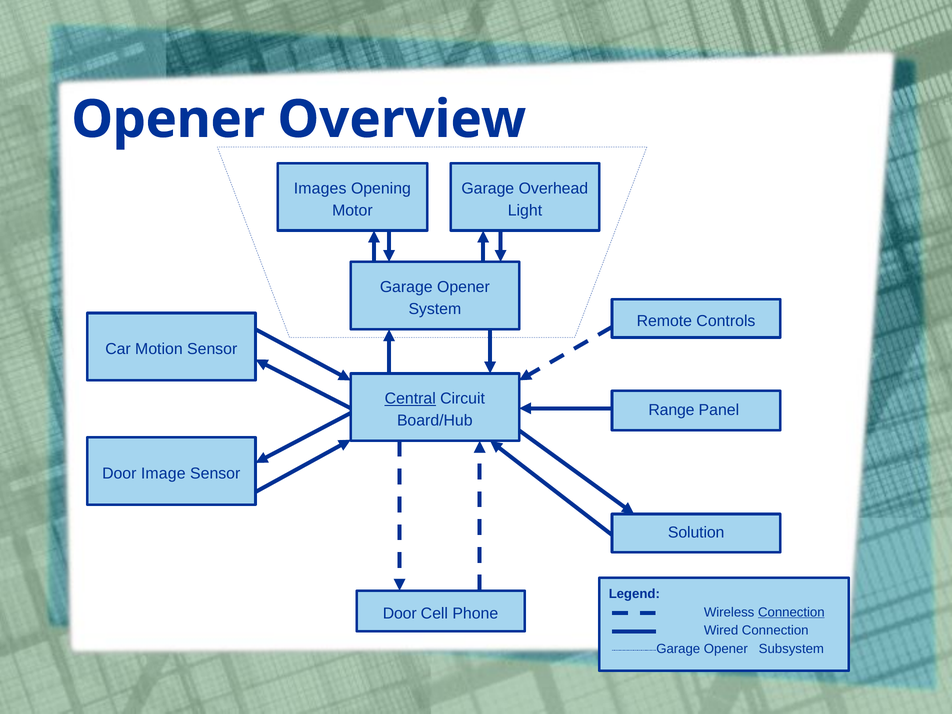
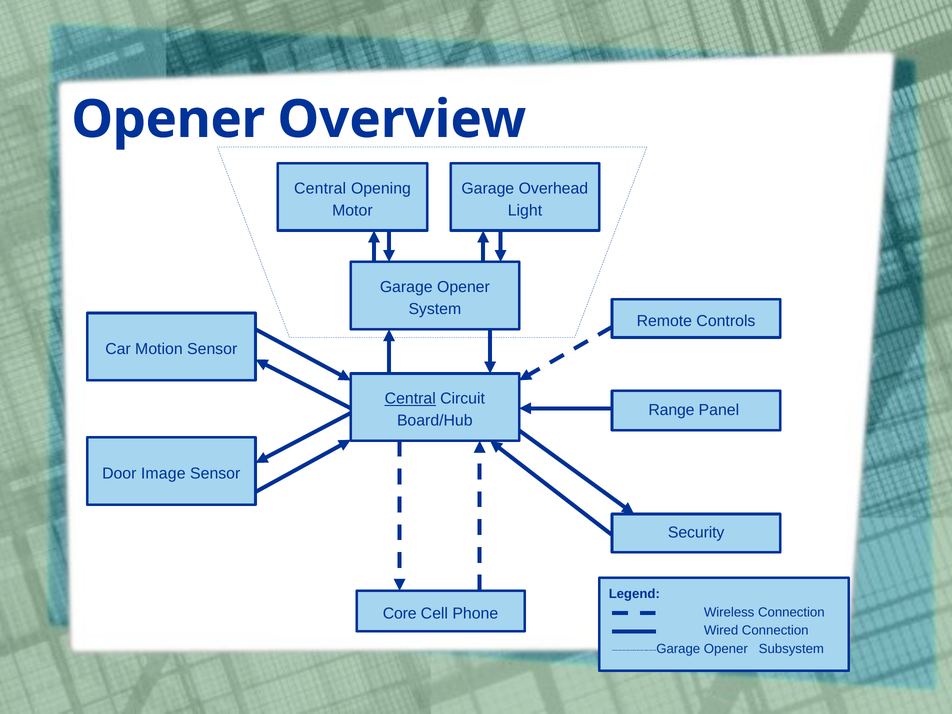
Images: Images -> Central (320, 188)
Solution: Solution -> Security (696, 532)
Connection underline: present -> none (791, 612)
Door: Door -> Core (400, 614)
